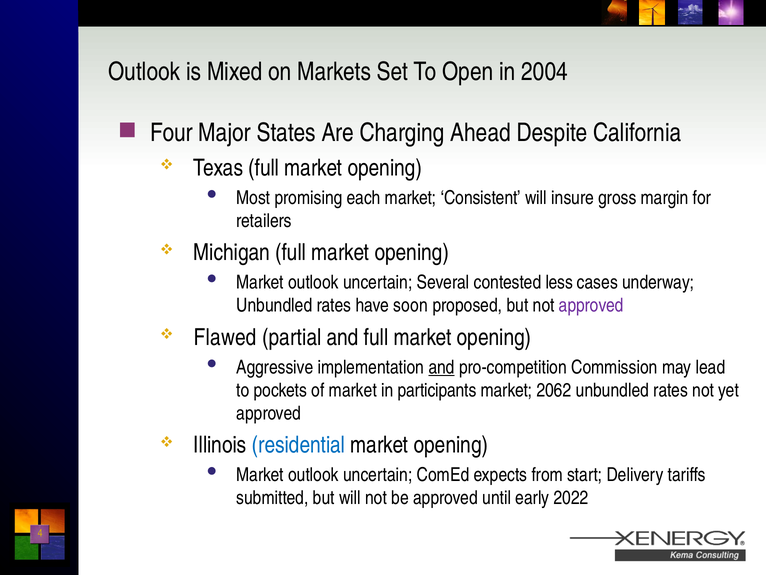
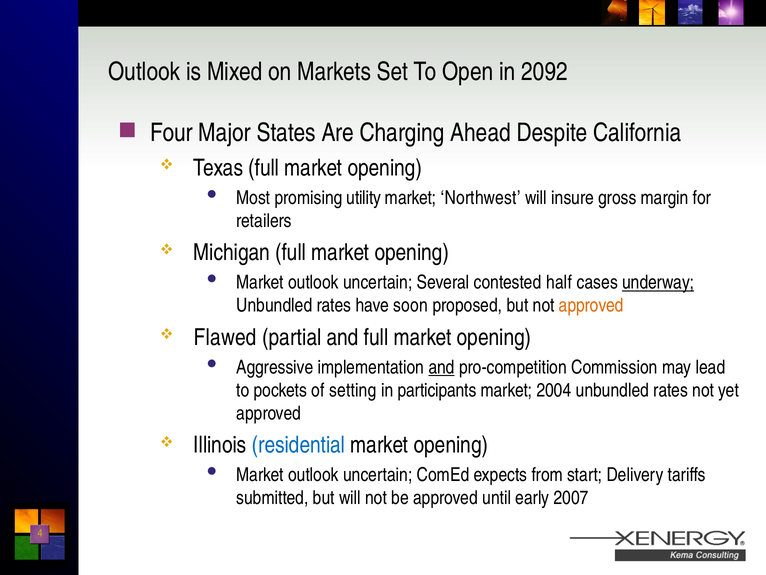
2004: 2004 -> 2092 (545, 72)
each: each -> utility (364, 198)
Consistent: Consistent -> Northwest (481, 198)
less: less -> half (559, 282)
underway underline: none -> present (658, 282)
approved colour: purple -> orange (591, 305)
of market: market -> setting (353, 390)
2062: 2062 -> 2004 (554, 390)
2022: 2022 -> 2007 (571, 498)
